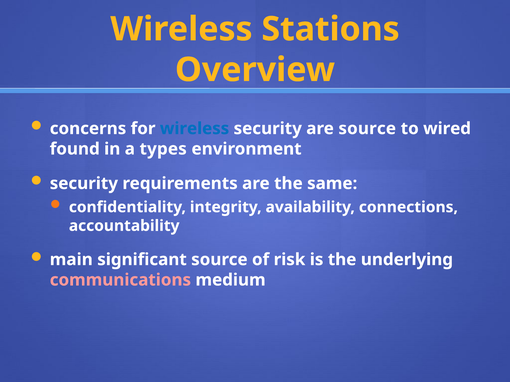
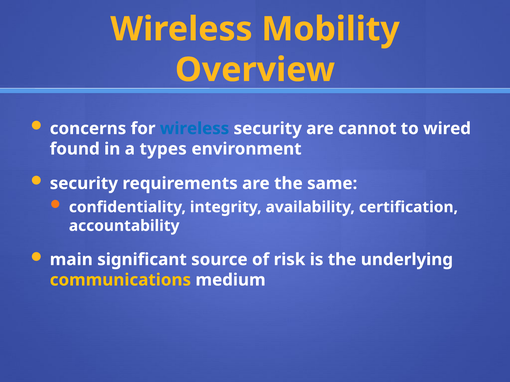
Stations: Stations -> Mobility (331, 29)
are source: source -> cannot (367, 129)
connections: connections -> certification (408, 207)
communications colour: pink -> yellow (120, 280)
